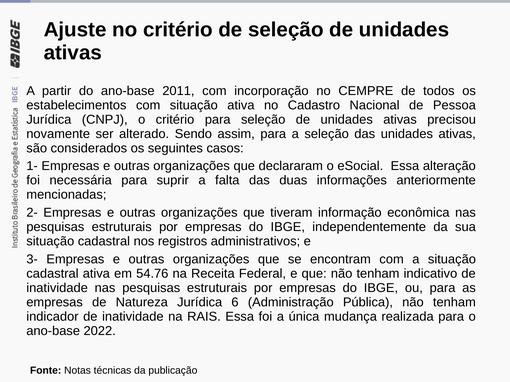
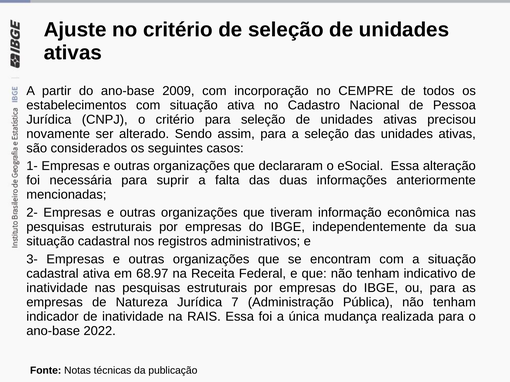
2011: 2011 -> 2009 (178, 91)
54.76: 54.76 -> 68.97 (152, 274)
6: 6 -> 7 (235, 303)
